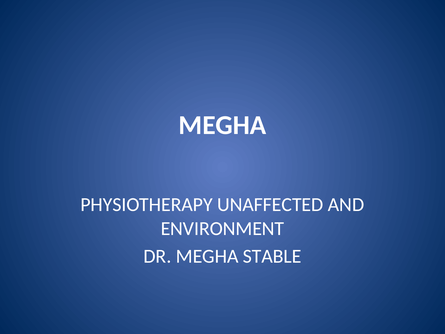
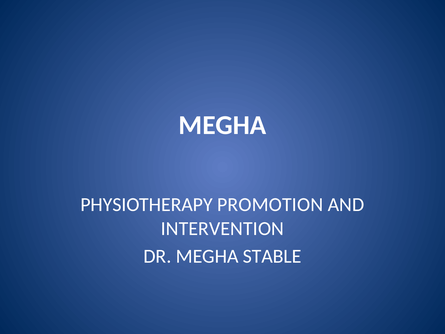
UNAFFECTED: UNAFFECTED -> PROMOTION (270, 205)
ENVIRONMENT: ENVIRONMENT -> INTERVENTION (222, 228)
